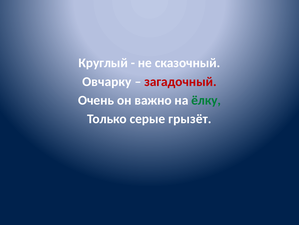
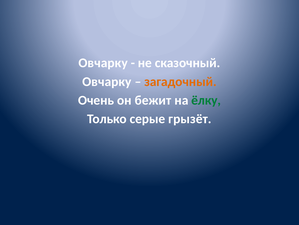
Круглый: Круглый -> Овчарку (103, 63)
загадочный colour: red -> orange (180, 81)
важно: важно -> бежит (153, 100)
